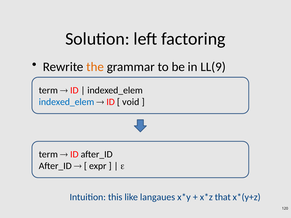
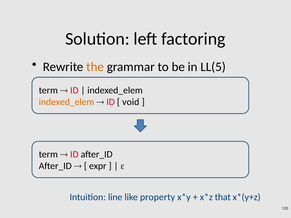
LL(9: LL(9 -> LL(5 (213, 67)
indexed_elem colour: blue -> orange (67, 102)
this: this -> line (115, 197)
langaues: langaues -> property (158, 197)
